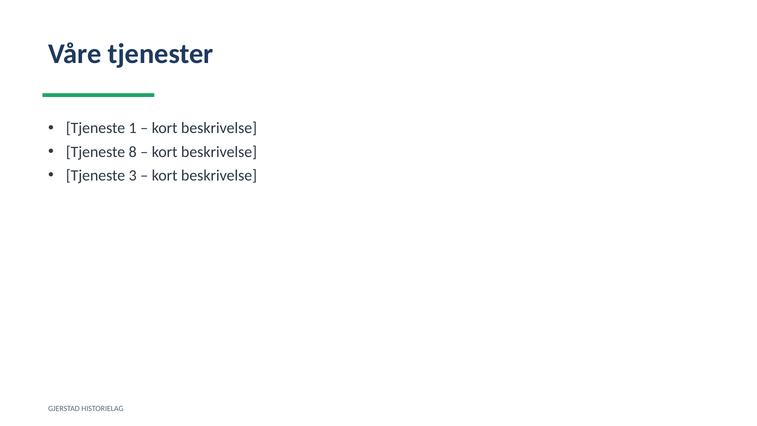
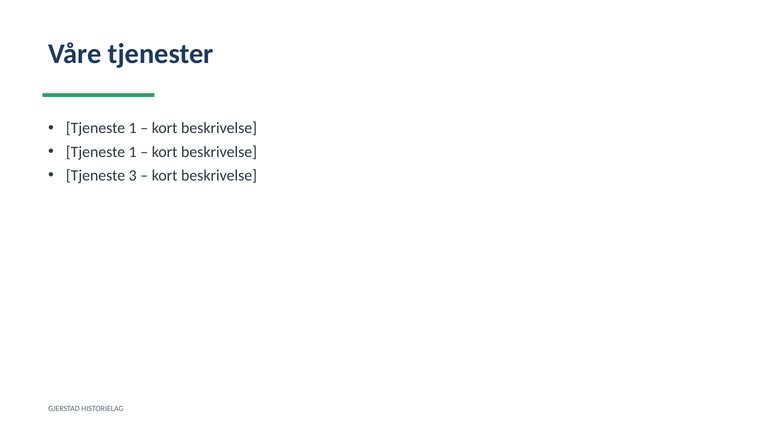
8: 8 -> 1 (133, 152)
